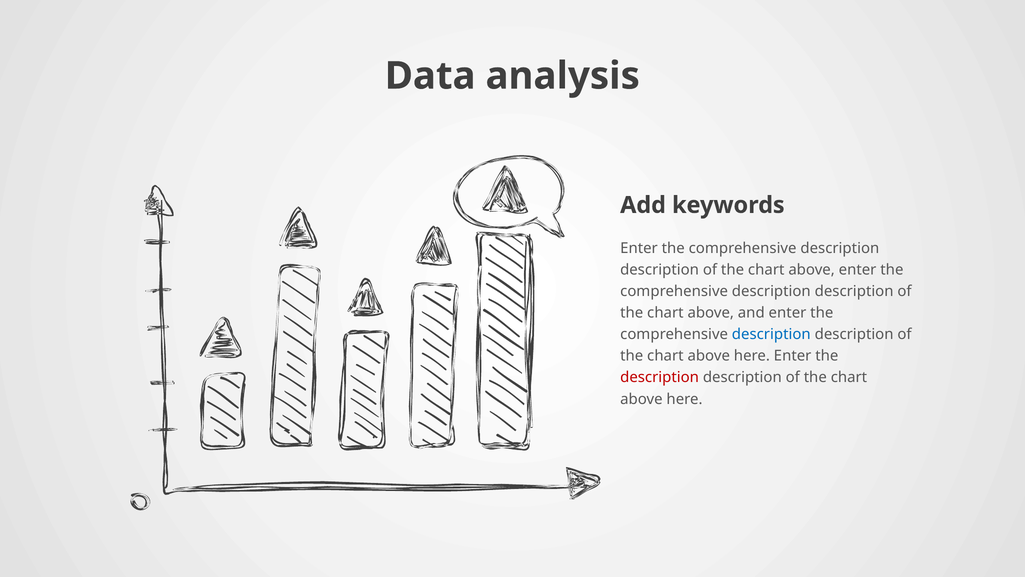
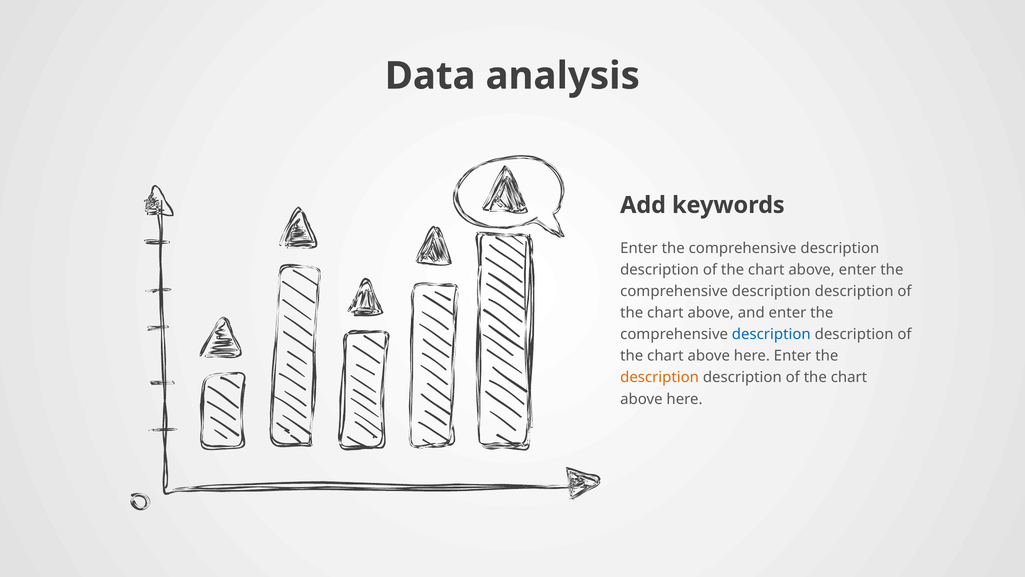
description colour: red -> orange (660, 377)
